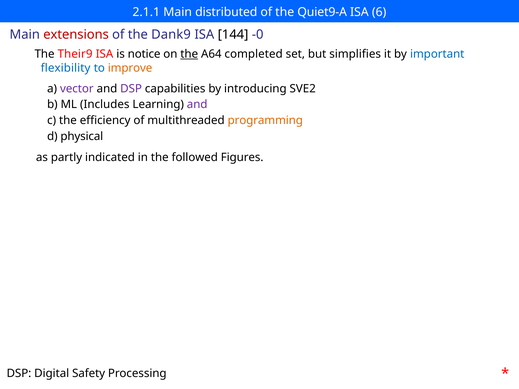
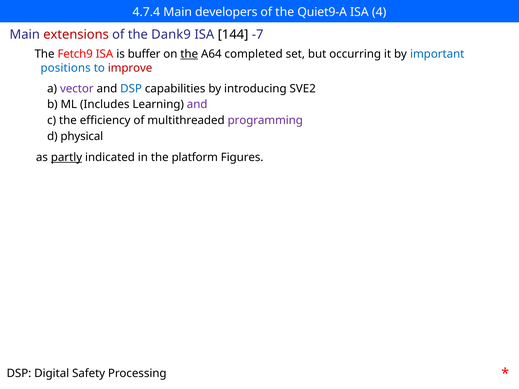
2.1.1: 2.1.1 -> 4.7.4 (146, 12)
distributed: distributed -> developers (226, 12)
6: 6 -> 4 (379, 12)
-0: -0 -> -7 (258, 35)
Their9: Their9 -> Fetch9 (75, 54)
notice: notice -> buffer (144, 54)
simplifies: simplifies -> occurring (355, 54)
flexibility: flexibility -> positions (66, 68)
improve colour: orange -> red (130, 68)
DSP colour: purple -> blue (131, 89)
programming colour: orange -> purple (265, 121)
partly underline: none -> present (66, 158)
followed: followed -> platform (195, 158)
